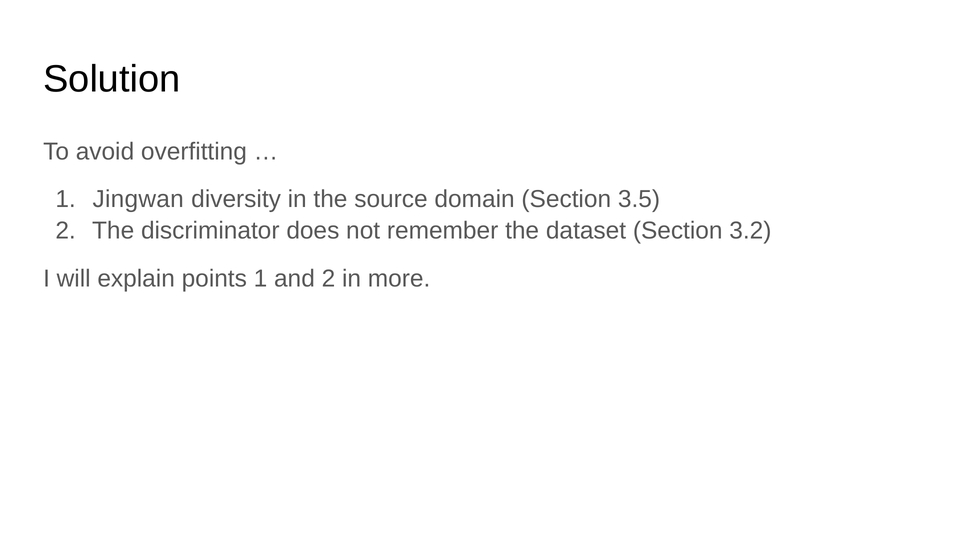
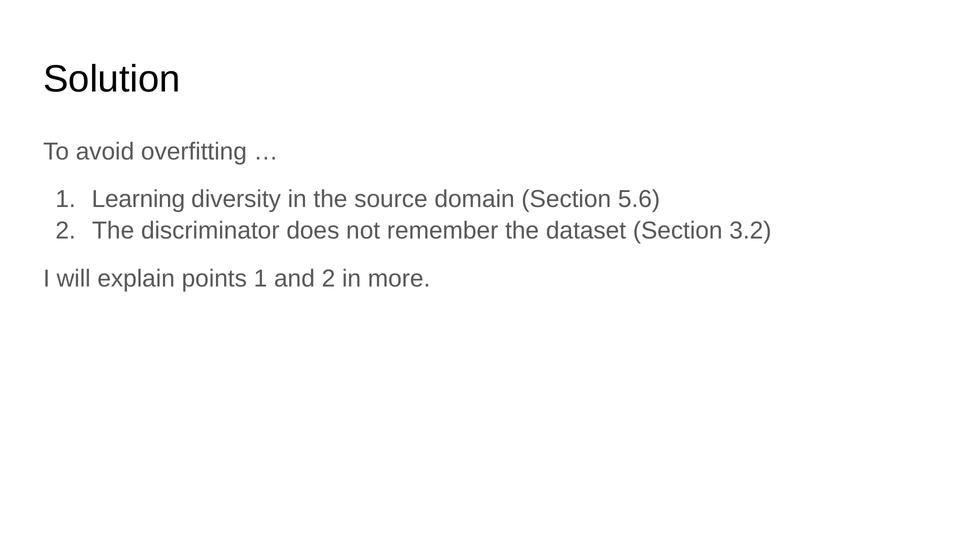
Jingwan: Jingwan -> Learning (138, 199)
3.5: 3.5 -> 5.6 (639, 199)
